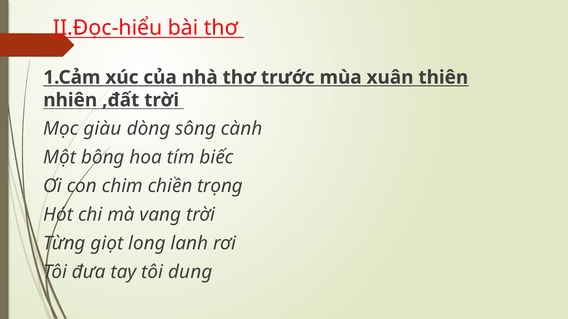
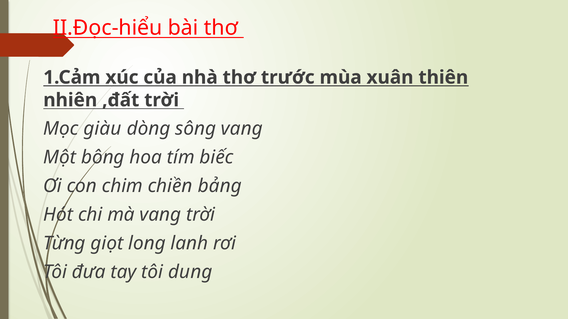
sông cành: cành -> vang (242, 129)
trọng: trọng -> bảng (220, 186)
